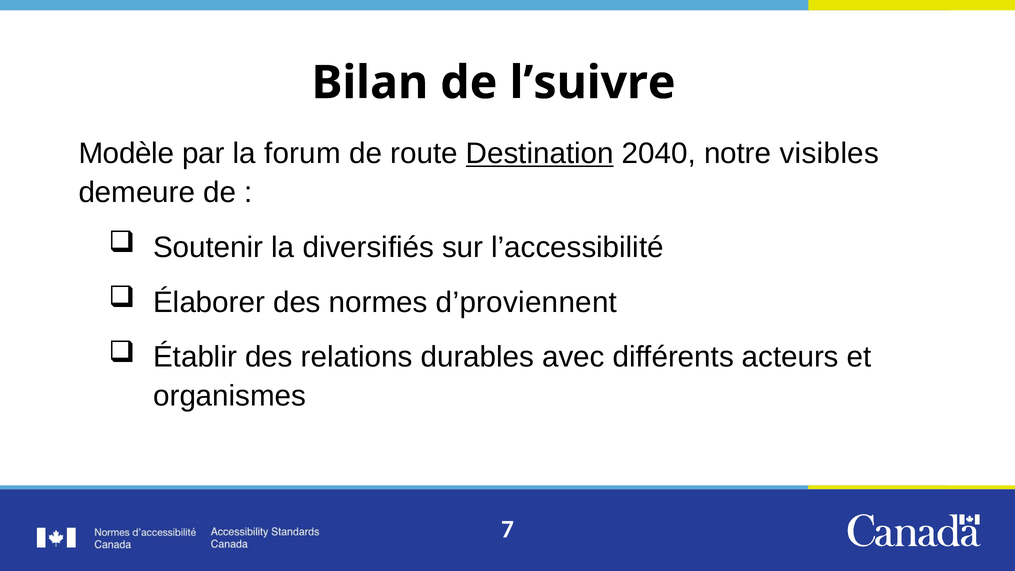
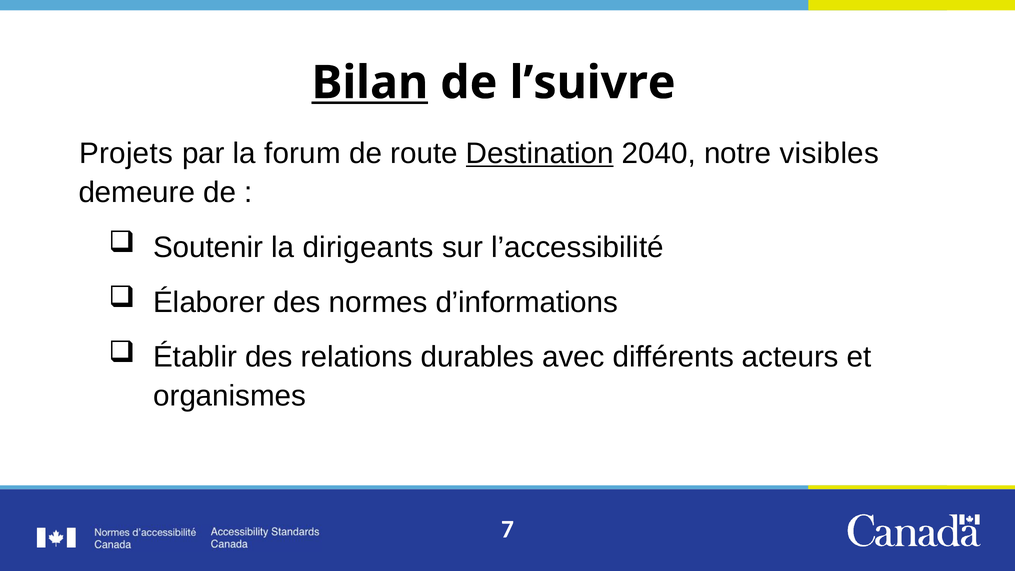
Bilan underline: none -> present (370, 83)
Modèle: Modèle -> Projets (126, 154)
diversifiés: diversifiés -> dirigeants (368, 247)
d’proviennent: d’proviennent -> d’informations (527, 302)
